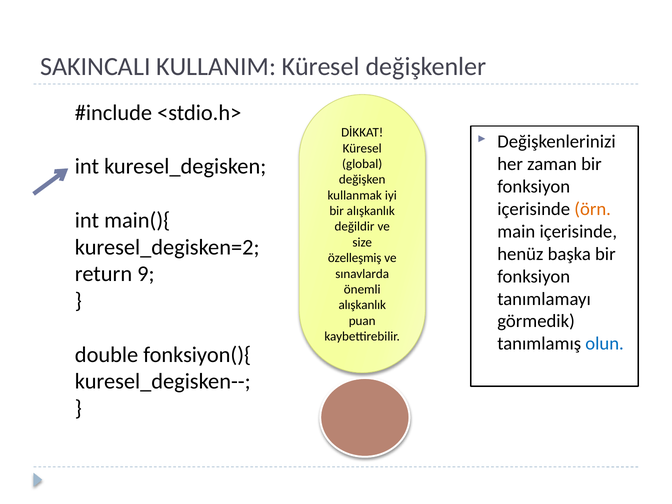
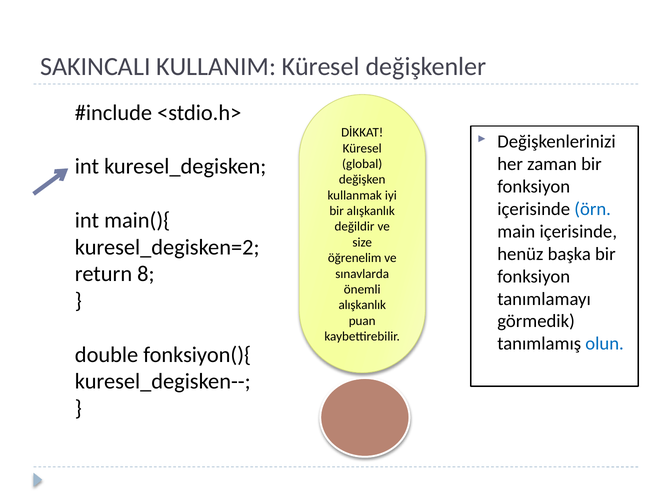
örn colour: orange -> blue (593, 209)
özelleşmiş: özelleşmiş -> öğrenelim (355, 258)
9: 9 -> 8 (146, 274)
